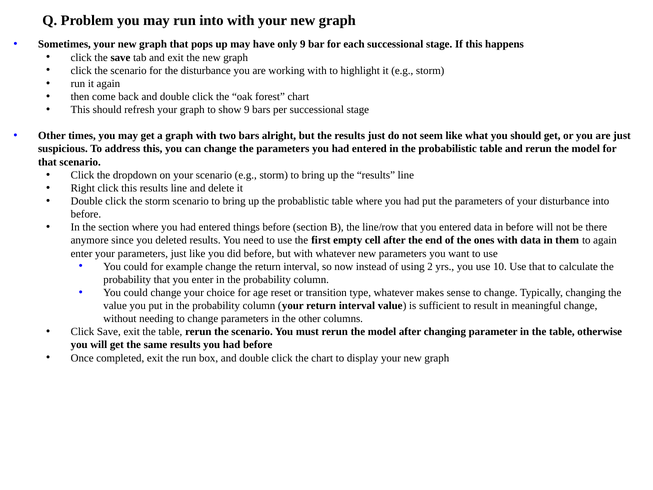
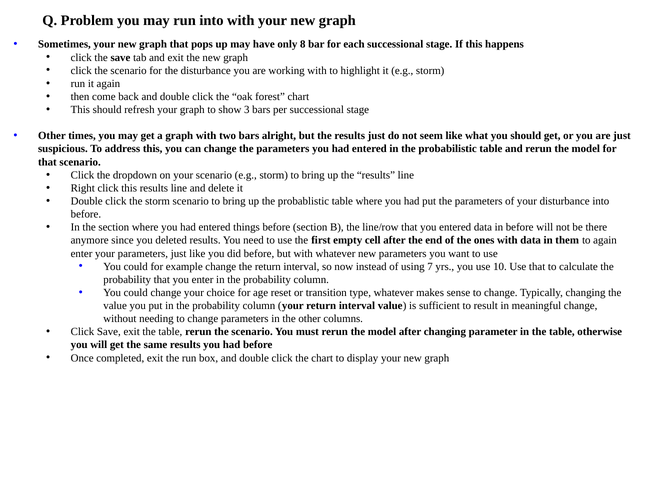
only 9: 9 -> 8 (303, 44)
show 9: 9 -> 3 (247, 110)
2: 2 -> 7 (430, 266)
